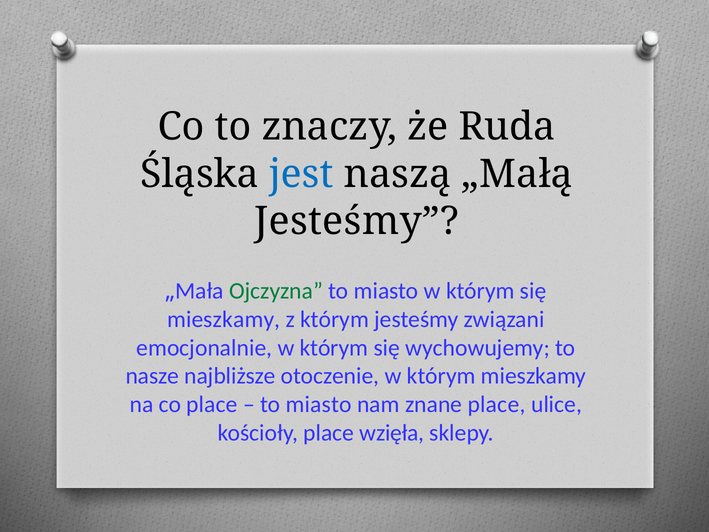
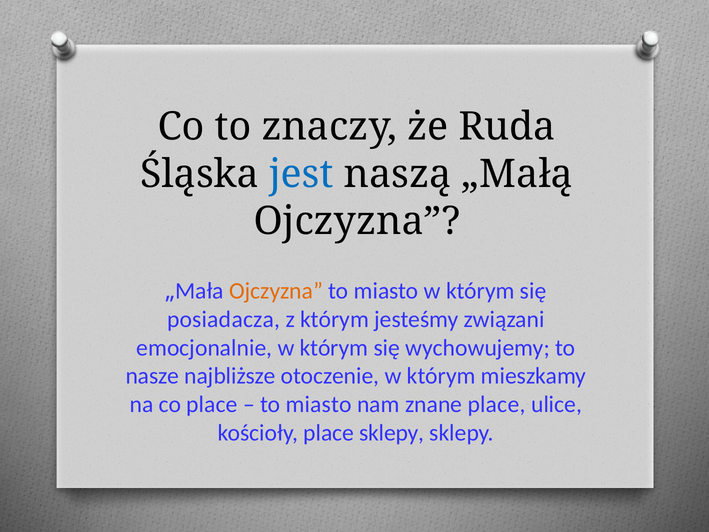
Jesteśmy: Jesteśmy -> Ojczyzna (357, 221)
Ojczyzna colour: green -> orange (276, 291)
mieszkamy: mieszkamy -> posiadacza (224, 319)
place wzięła: wzięła -> sklepy (392, 433)
